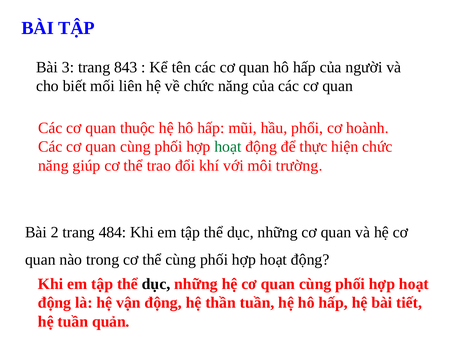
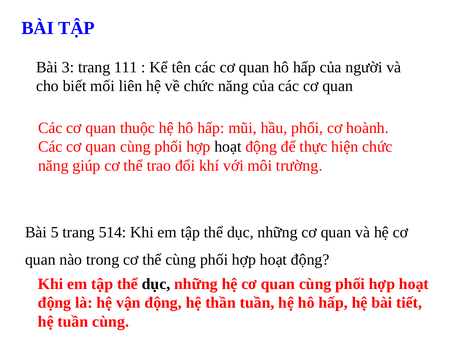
843: 843 -> 111 (126, 67)
hoạt colour: green -> black (228, 147)
2: 2 -> 5 (55, 232)
484: 484 -> 514 (113, 232)
tuần quản: quản -> cùng (111, 322)
